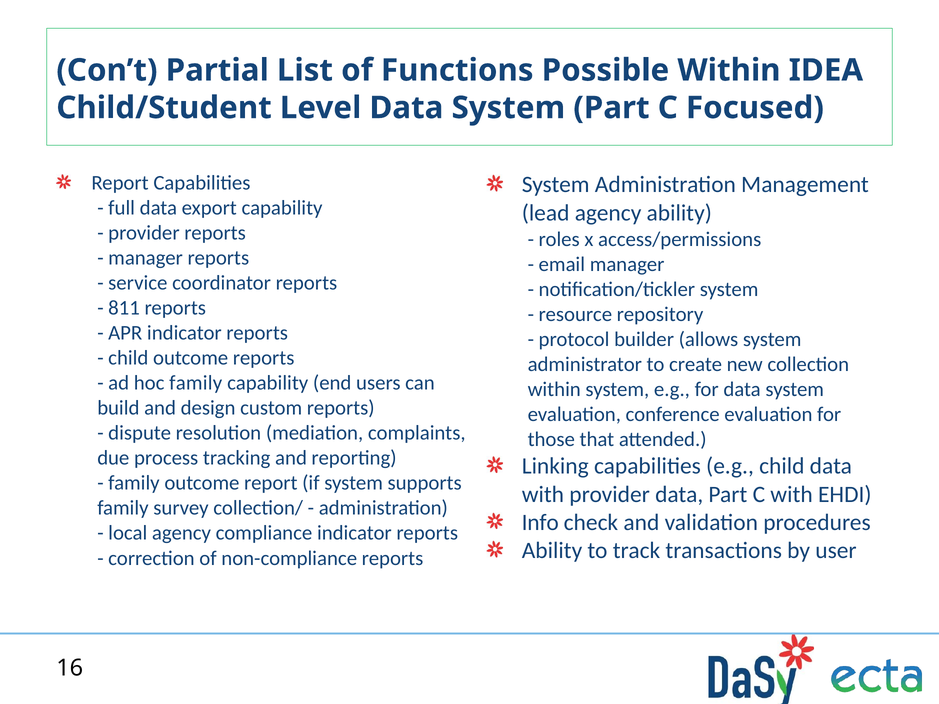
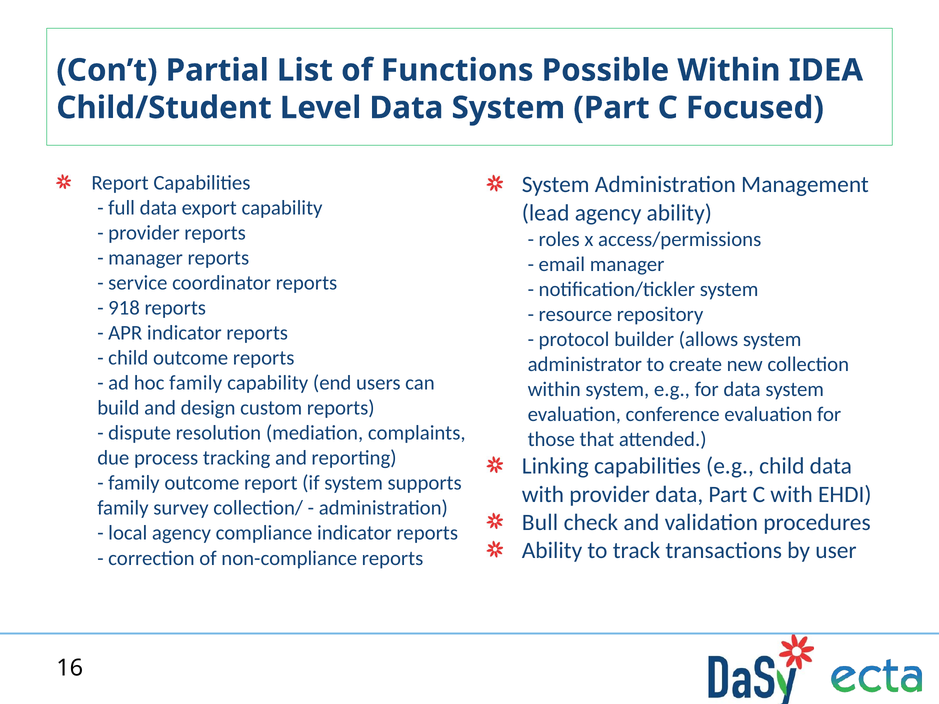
811: 811 -> 918 (124, 308)
Info: Info -> Bull (540, 523)
